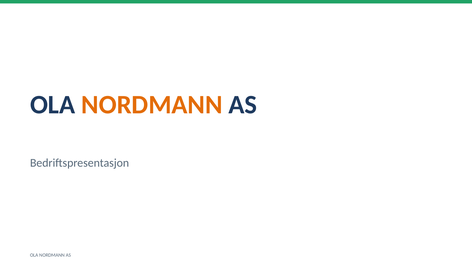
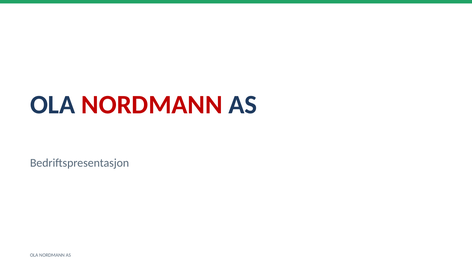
NORDMANN colour: orange -> red (152, 105)
